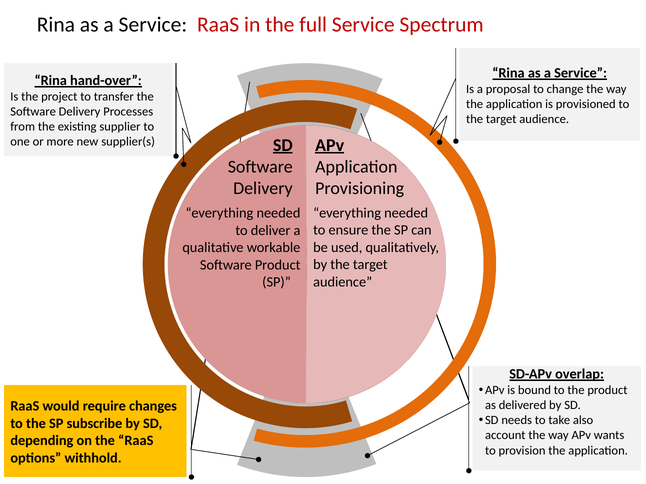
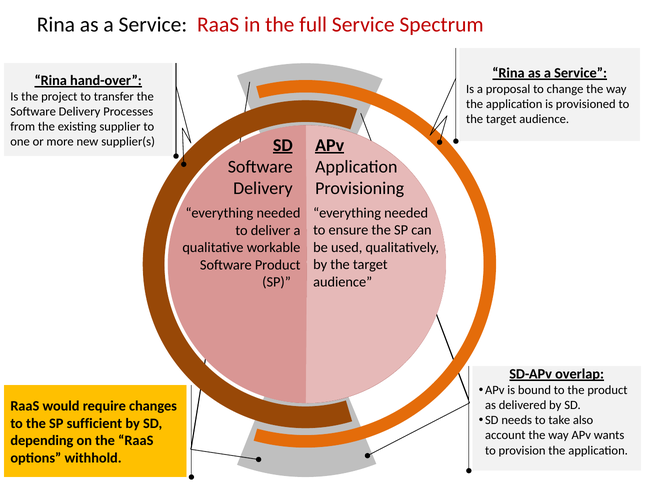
subscribe: subscribe -> sufficient (94, 424)
